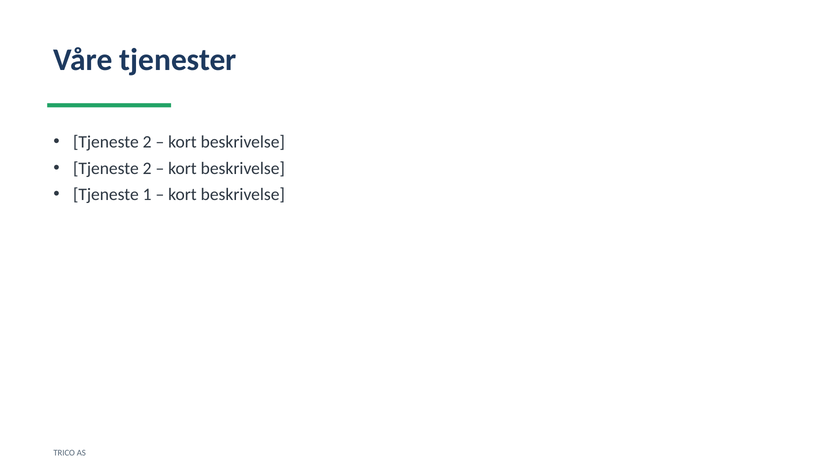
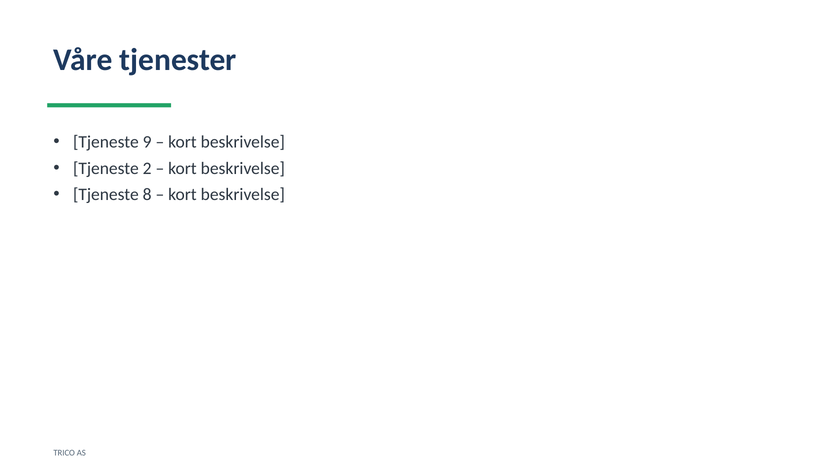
2: 2 -> 9 (147, 142)
1: 1 -> 8 (147, 195)
